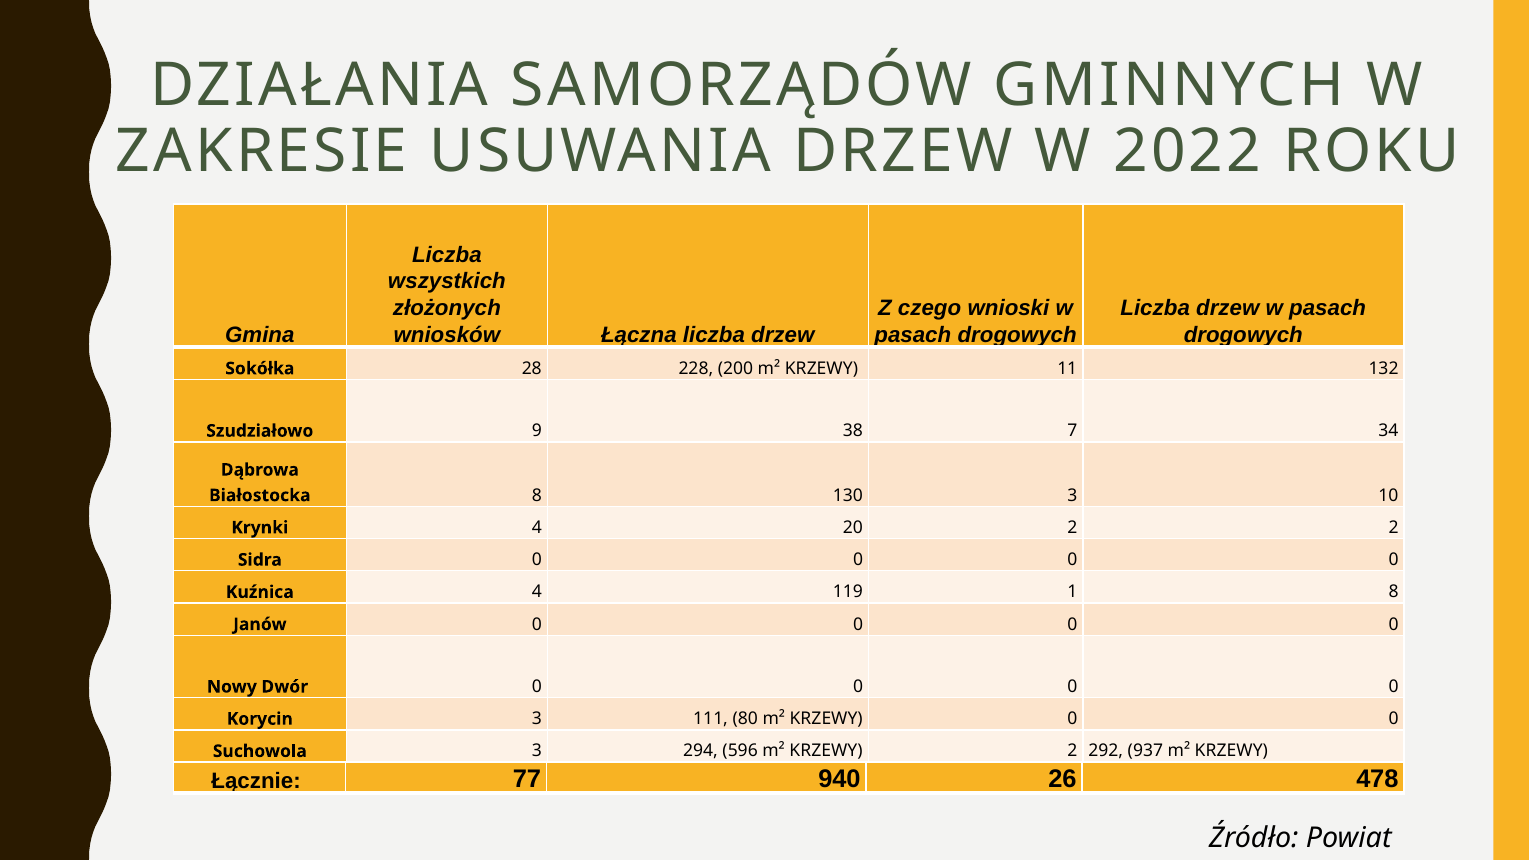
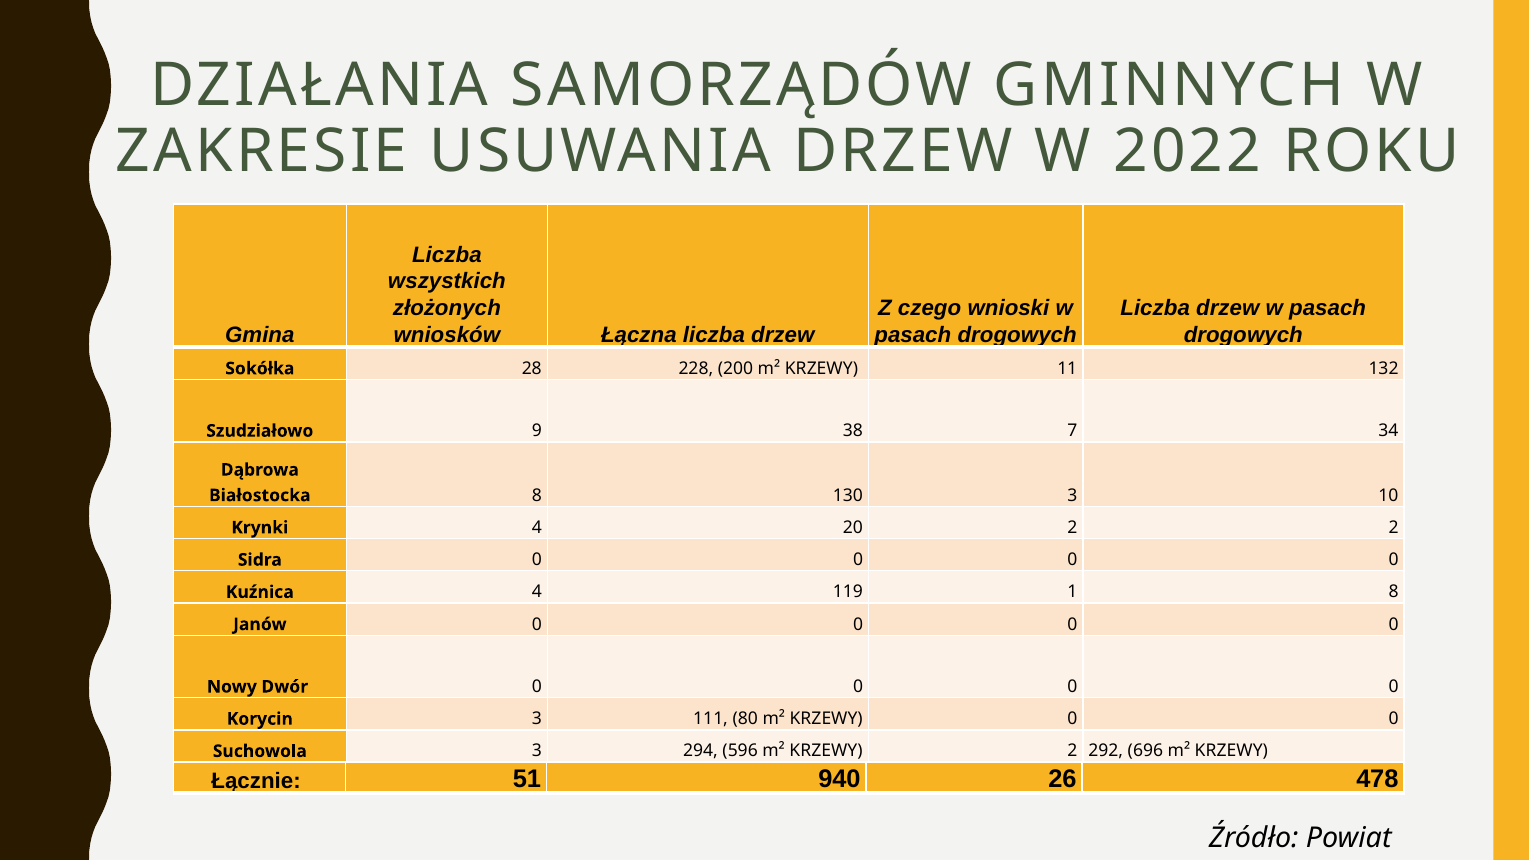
937: 937 -> 696 (1145, 751)
77: 77 -> 51 (527, 779)
